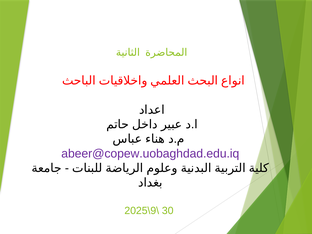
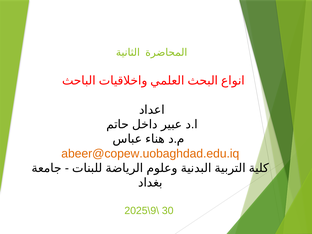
abeer@copew.uobaghdad.edu.iq colour: purple -> orange (150, 154)
